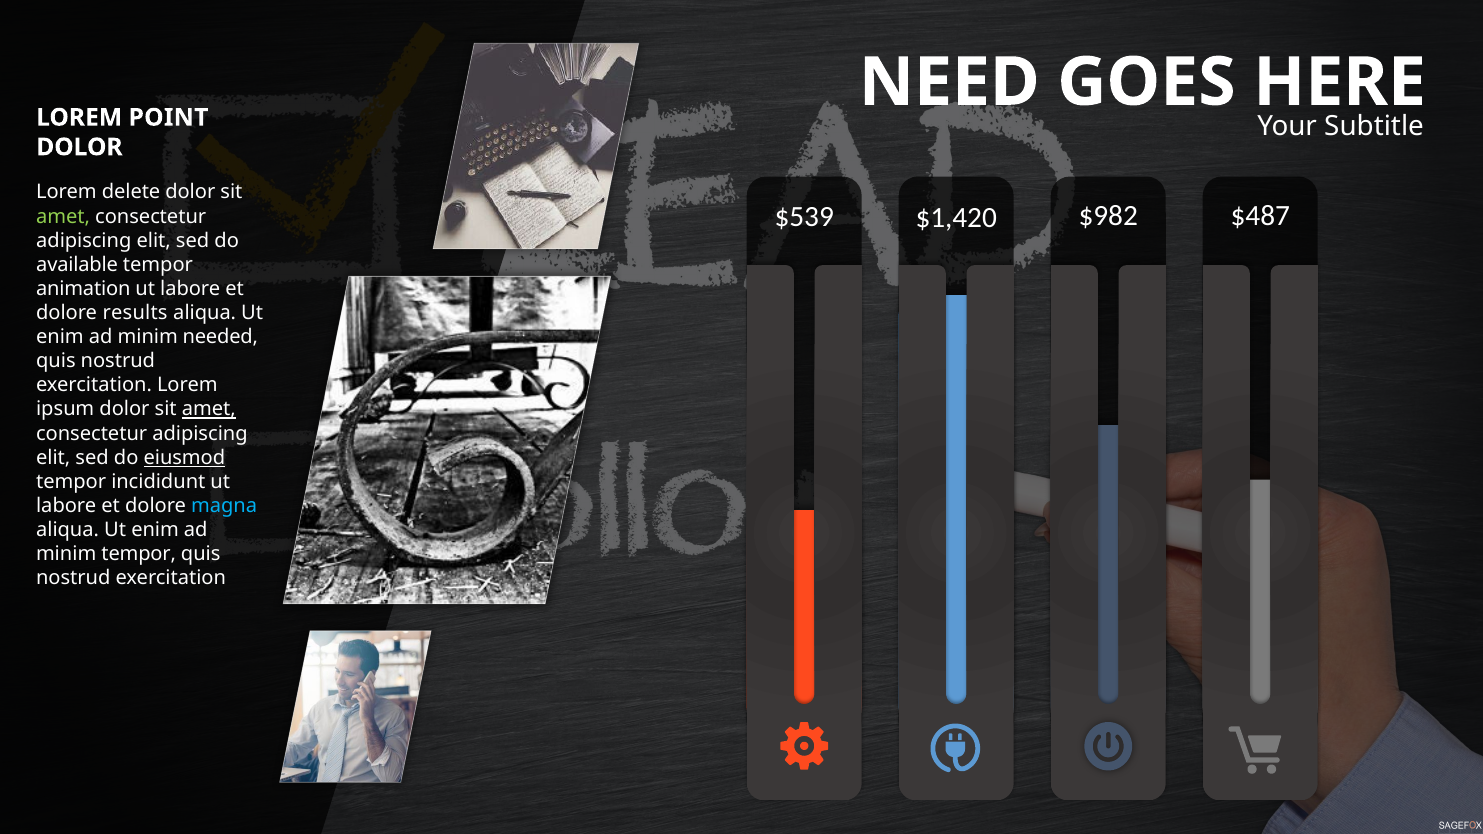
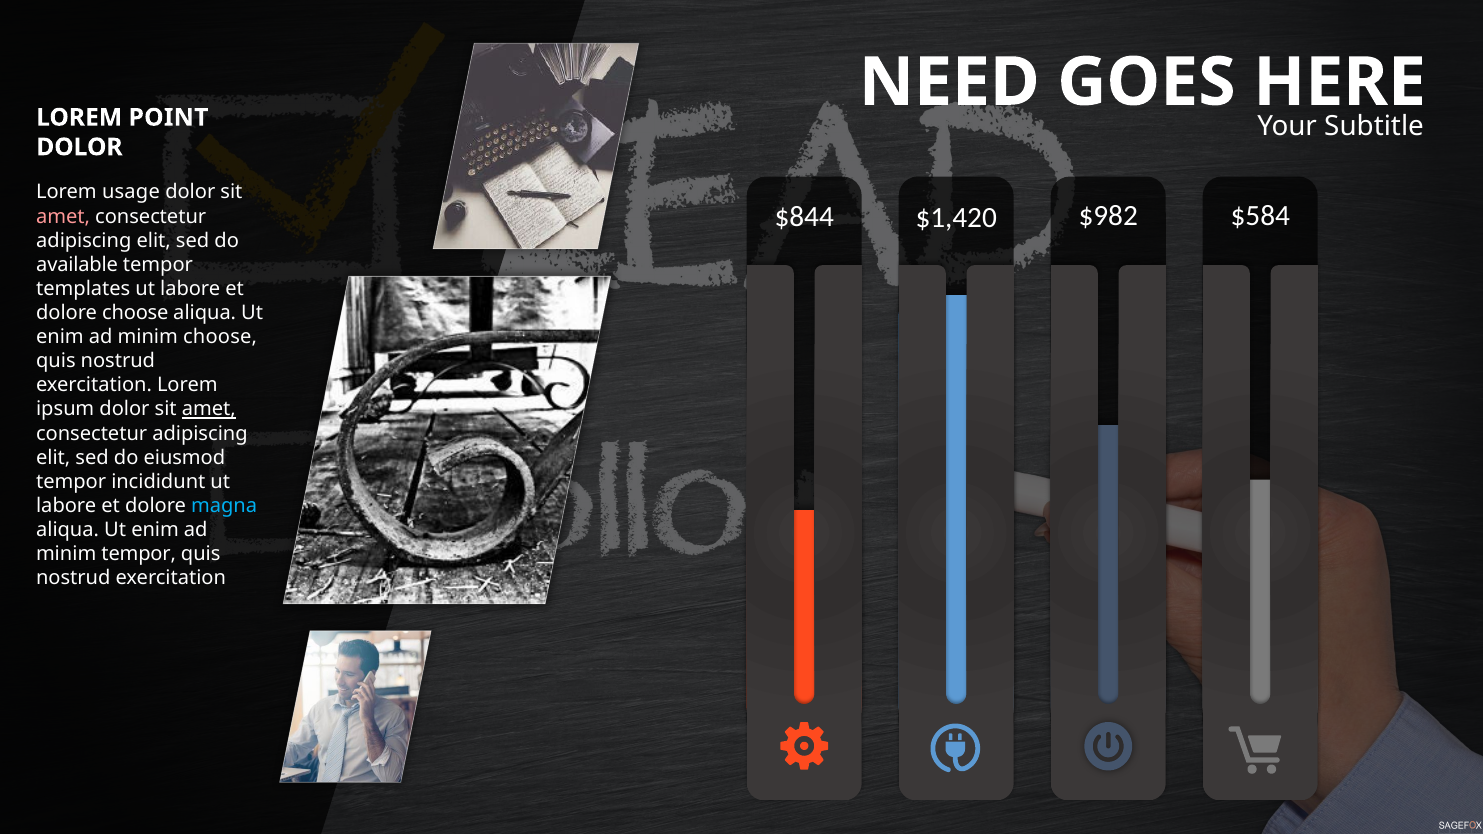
delete: delete -> usage (131, 192)
$539: $539 -> $844 (804, 216)
$487: $487 -> $584 (1260, 215)
amet colour: light green -> pink (63, 216)
animation: animation -> templates (83, 289)
dolore results: results -> choose (135, 313)
minim needed: needed -> choose (220, 337)
eiusmod underline: present -> none (184, 458)
